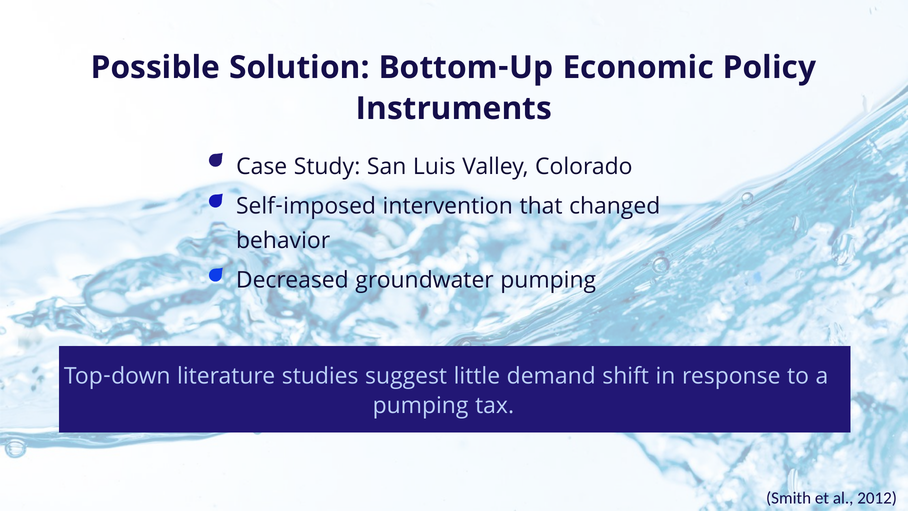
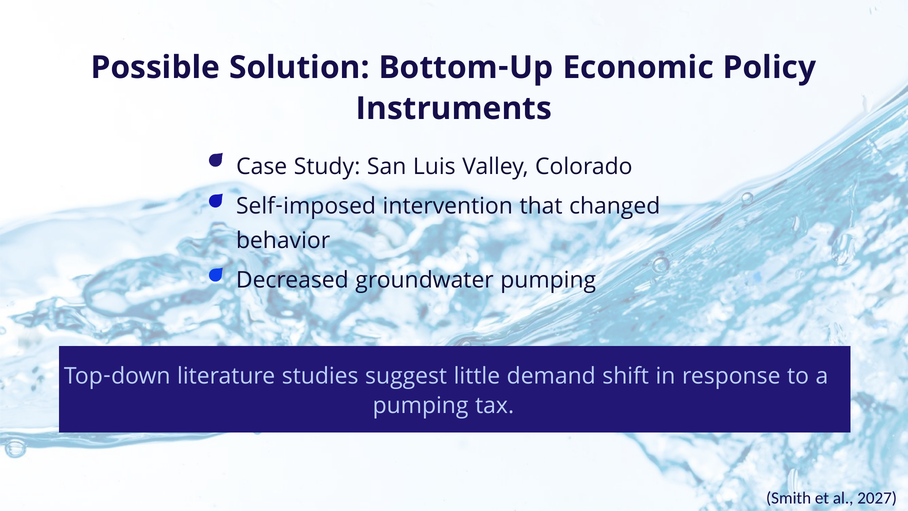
2012: 2012 -> 2027 (877, 498)
